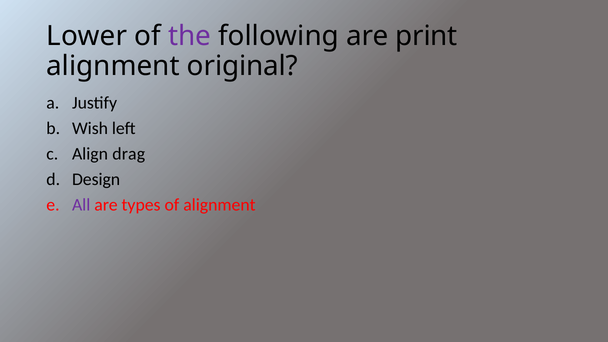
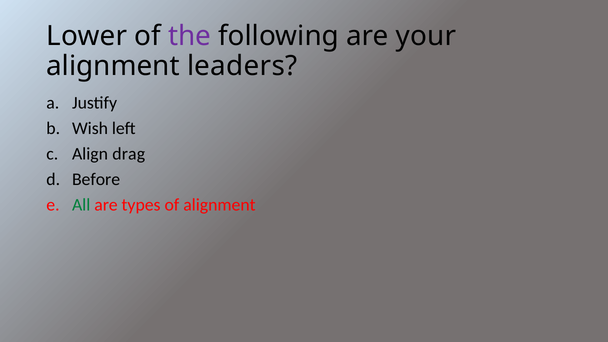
print: print -> your (426, 36)
original: original -> leaders (242, 66)
Design: Design -> Before (96, 179)
All colour: purple -> green (81, 205)
